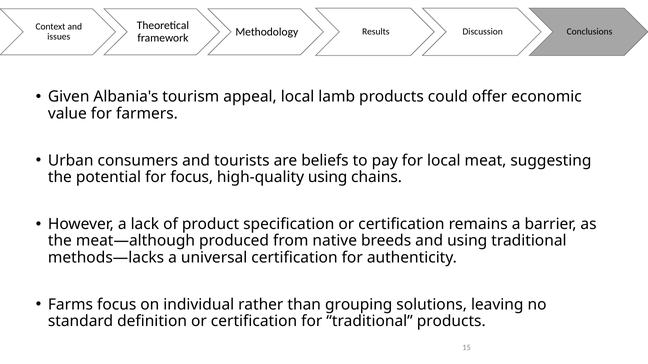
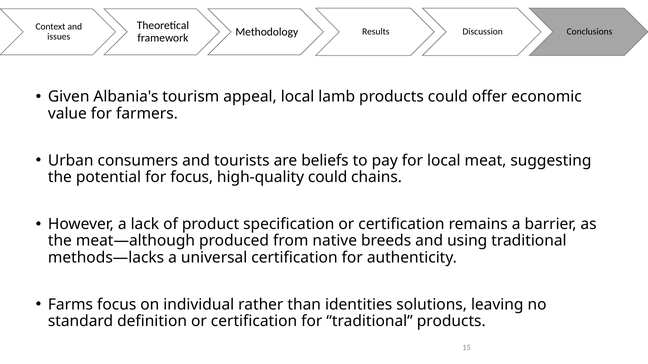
high-quality using: using -> could (328, 177)
grouping: grouping -> identities (359, 305)
